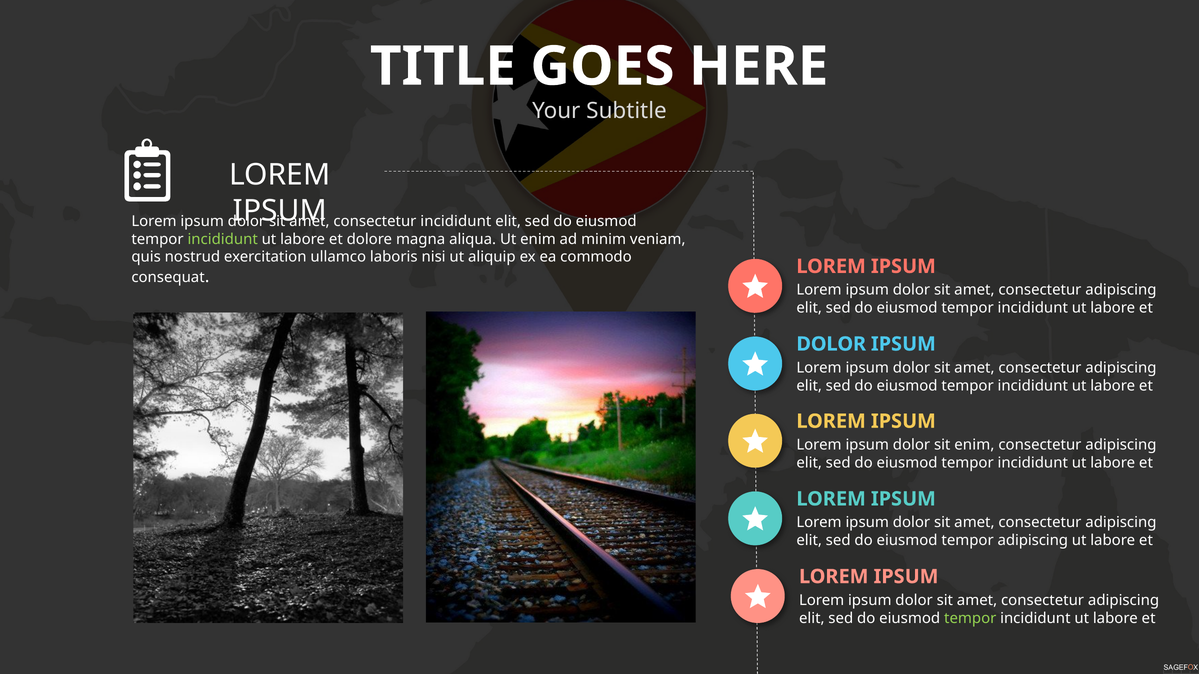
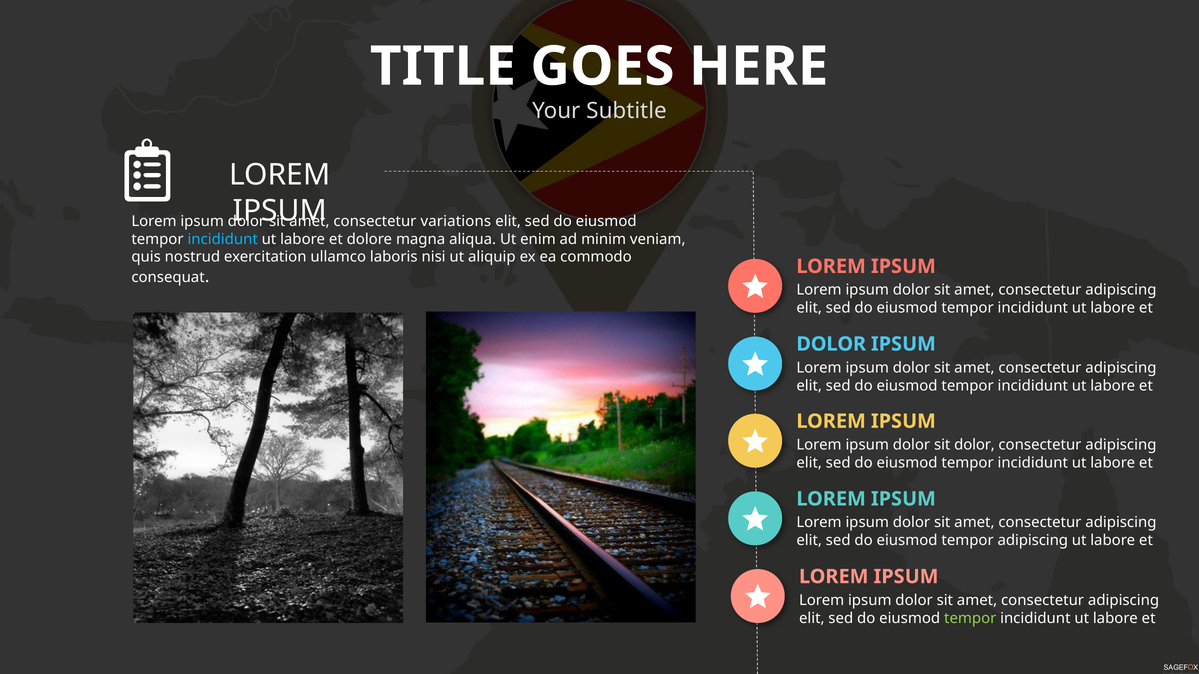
consectetur incididunt: incididunt -> variations (456, 221)
incididunt colour: light green -> light blue (223, 239)
sit enim: enim -> dolor (975, 445)
